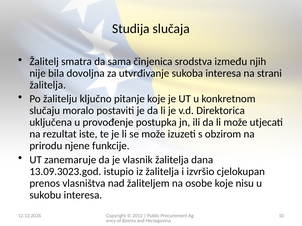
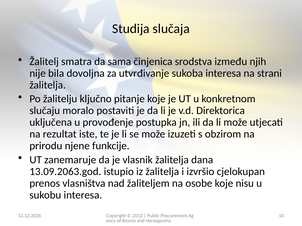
13.09.3023.god: 13.09.3023.god -> 13.09.2063.god (65, 172)
